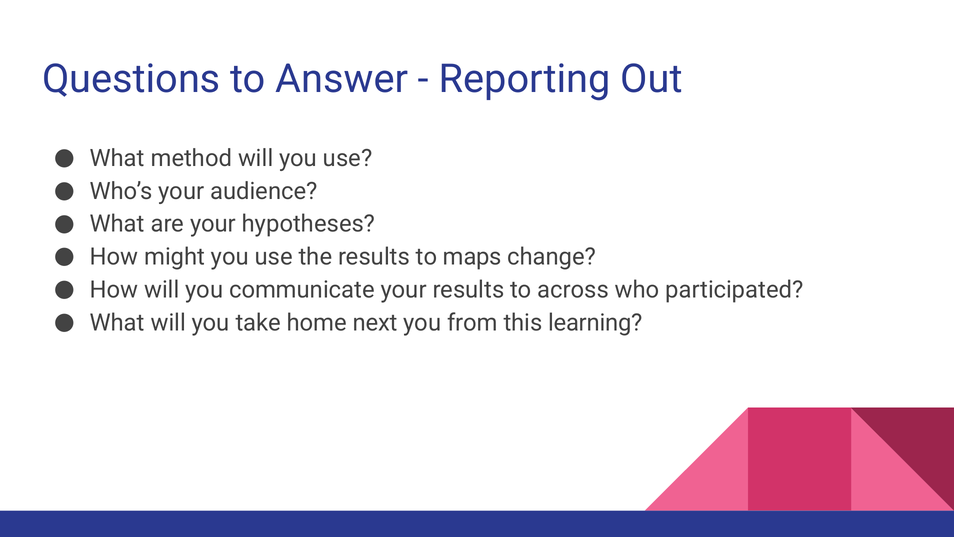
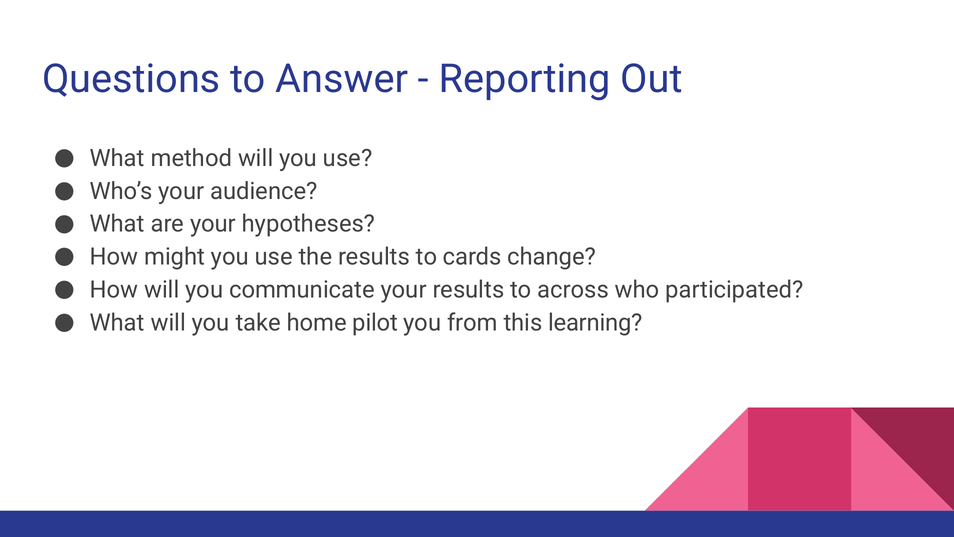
maps: maps -> cards (472, 257)
next: next -> pilot (375, 323)
